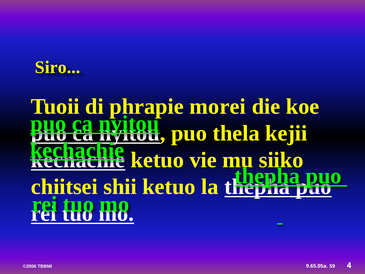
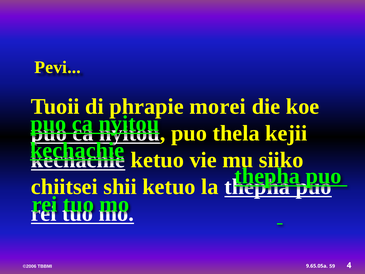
Siro: Siro -> Pevi (58, 67)
